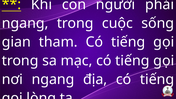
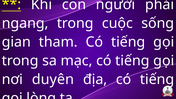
nơi ngang: ngang -> duyên (53, 79)
